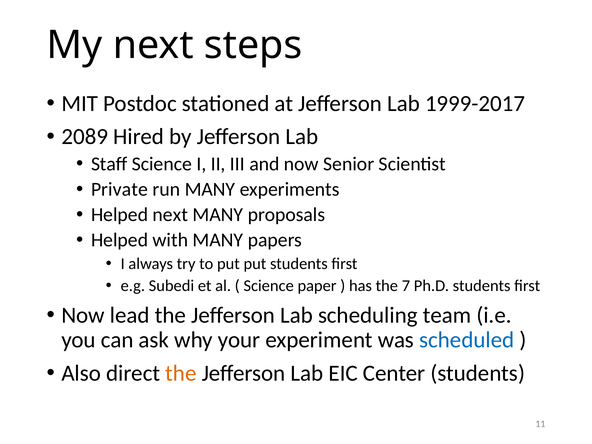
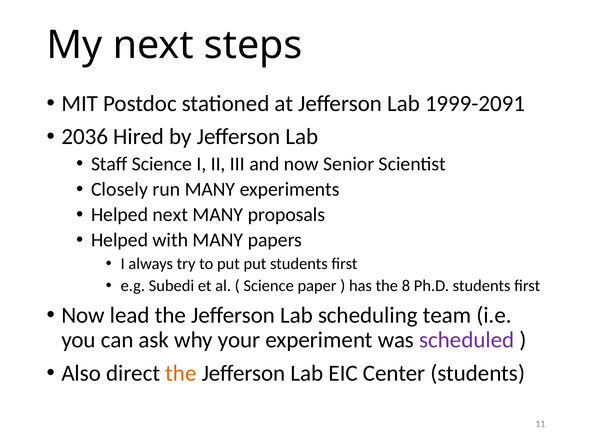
1999-2017: 1999-2017 -> 1999-2091 (475, 104)
2089: 2089 -> 2036 (85, 137)
Private: Private -> Closely (120, 189)
7: 7 -> 8 (406, 286)
scheduled colour: blue -> purple (467, 340)
